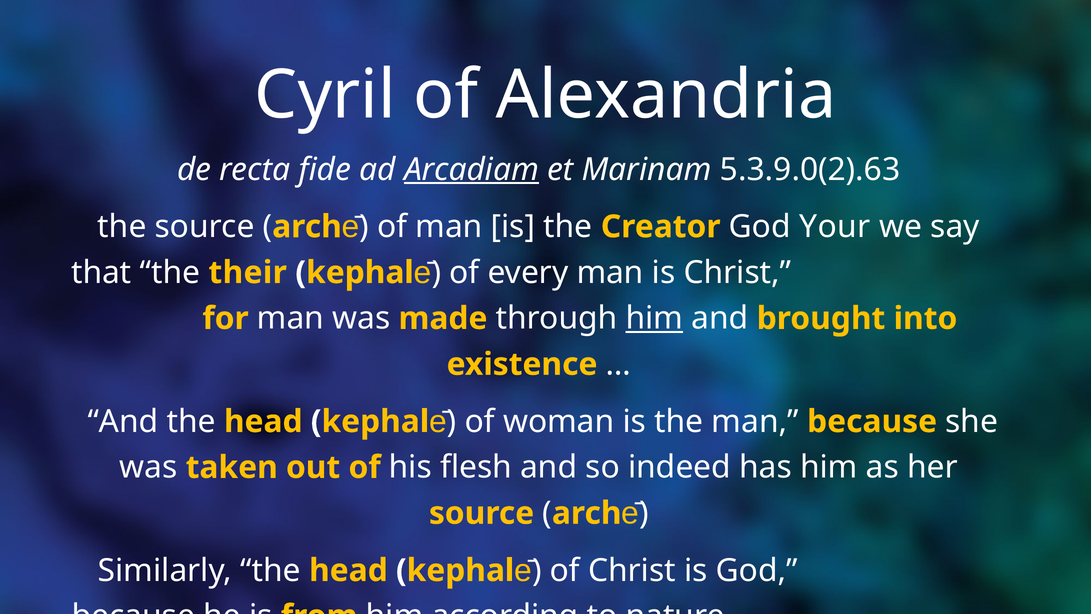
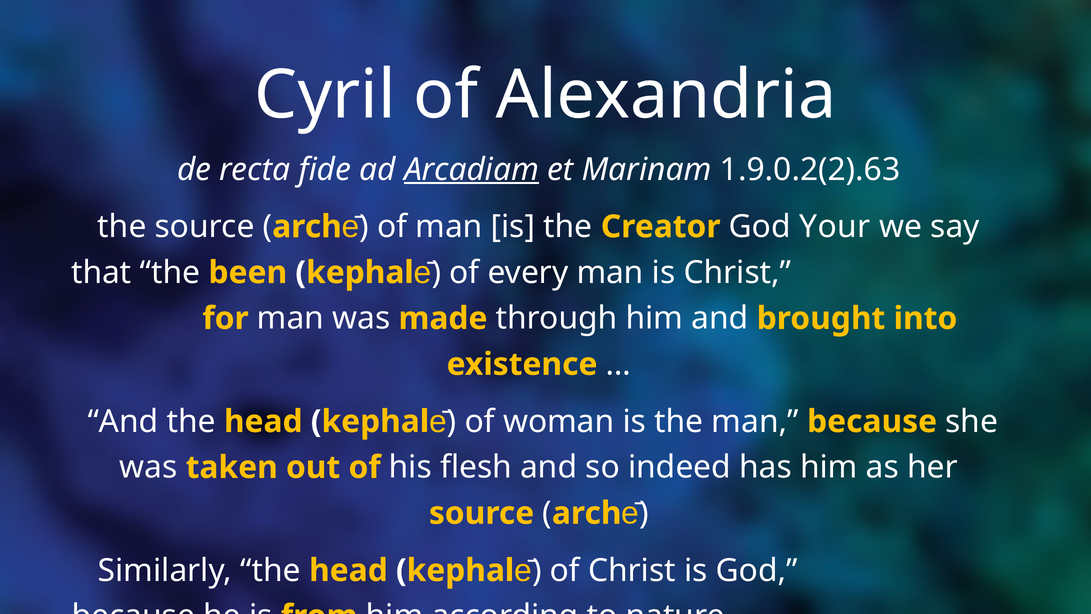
5.3.9.0(2).63: 5.3.9.0(2).63 -> 1.9.0.2(2).63 (810, 169)
their: their -> been (248, 272)
him underline: present -> none (654, 318)
